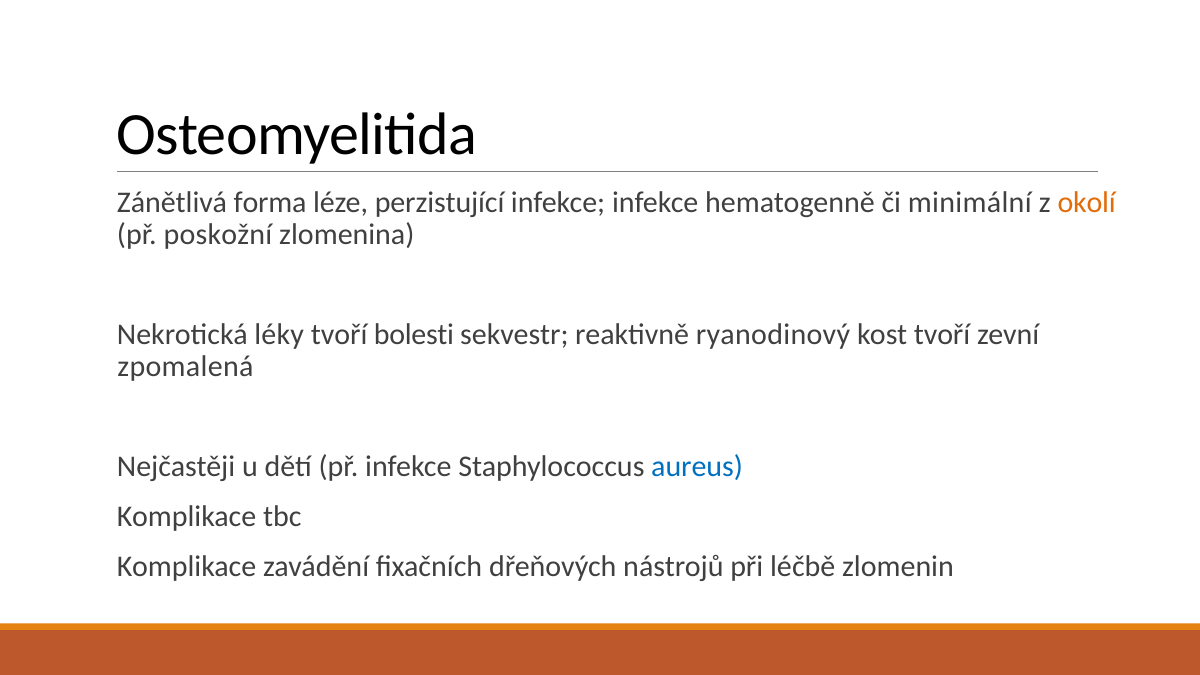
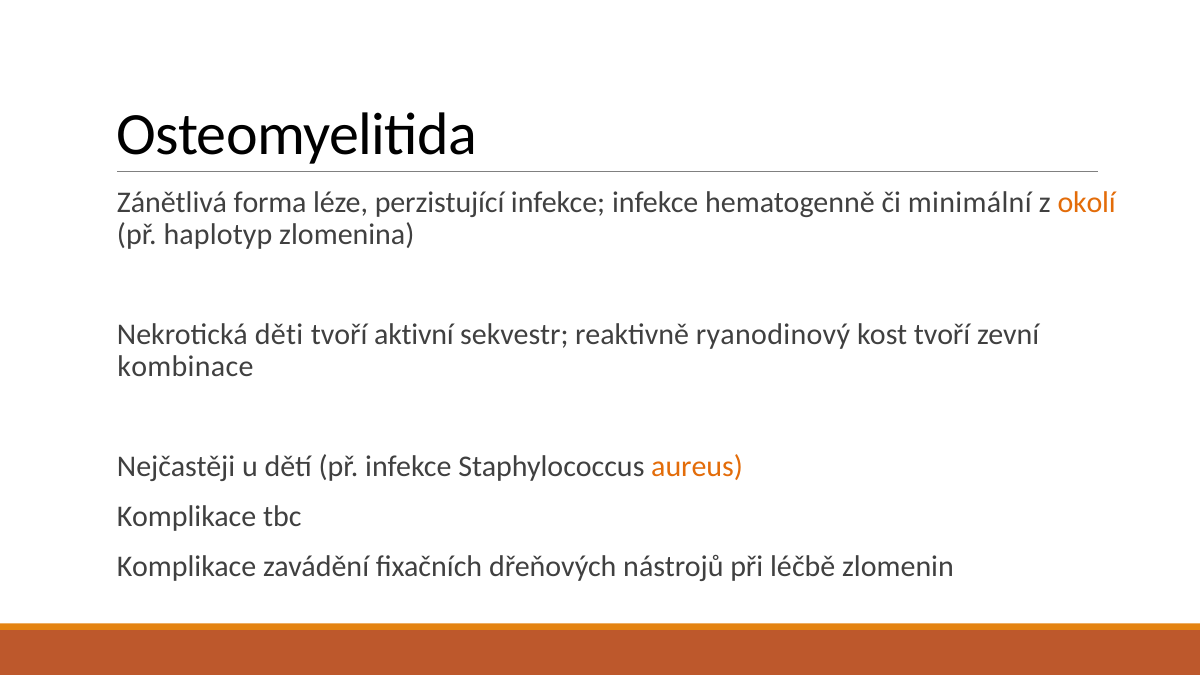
poskožní: poskožní -> haplotyp (218, 235)
léky: léky -> děti (279, 334)
bolesti: bolesti -> aktivní (414, 334)
zpomalená: zpomalená -> kombinace (185, 367)
aureus colour: blue -> orange (697, 467)
